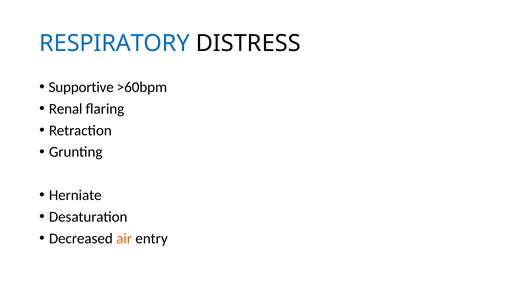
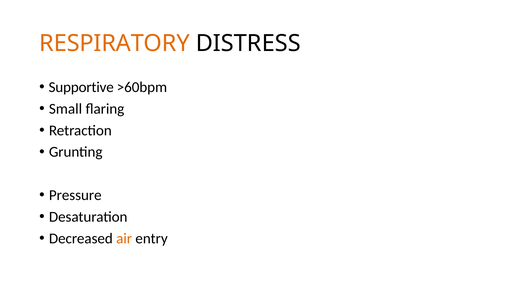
RESPIRATORY colour: blue -> orange (115, 43)
Renal: Renal -> Small (66, 109)
Herniate: Herniate -> Pressure (75, 195)
